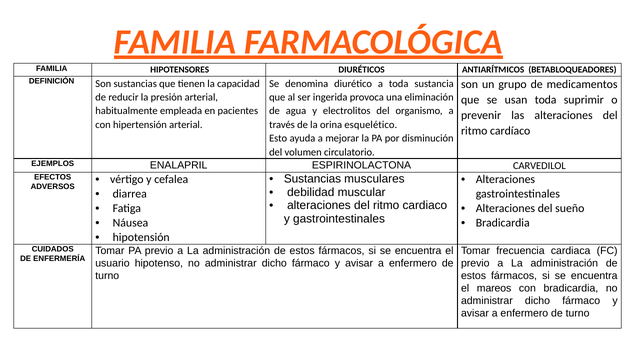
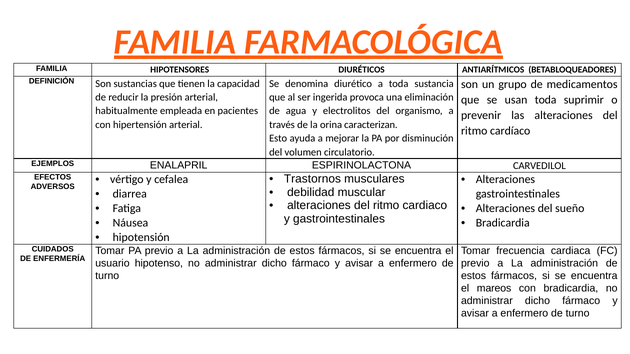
esquelético: esquelético -> caracterizan (371, 125)
Sustancias: Sustancias -> Trastornos (312, 179)
